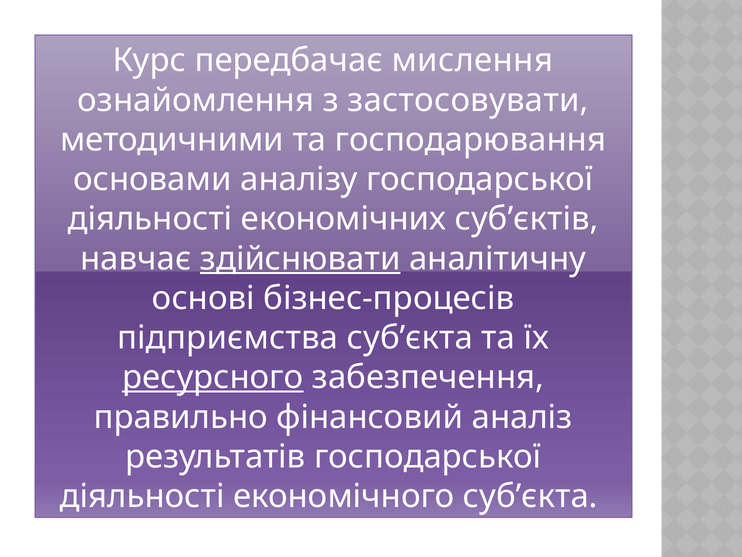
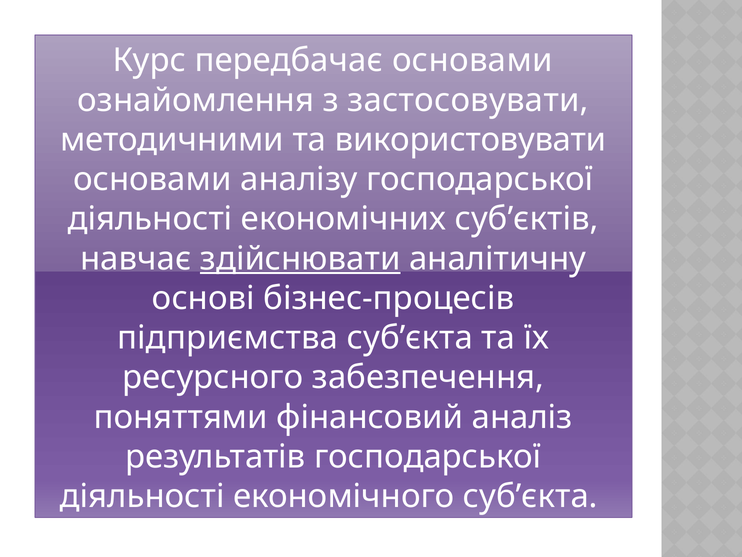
передбачає мислення: мислення -> основами (472, 61)
господарювання: господарювання -> використовувати (471, 140)
ресурсного underline: present -> none (213, 377)
правильно: правильно -> поняттями (181, 417)
